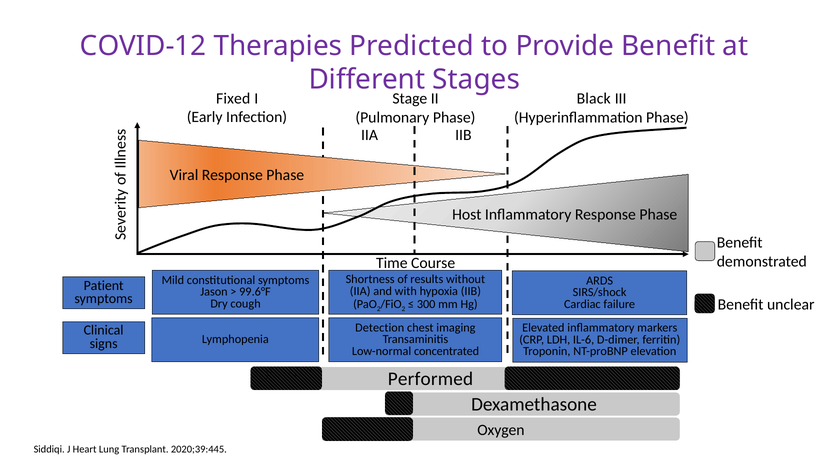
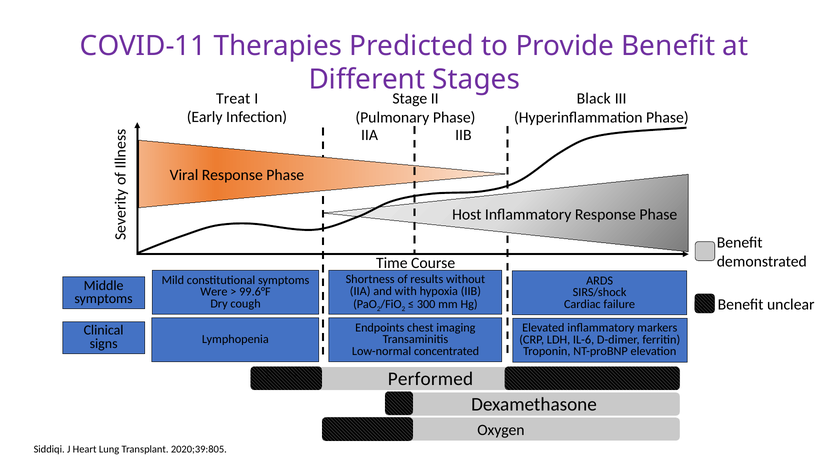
COVID-12: COVID-12 -> COVID-11 (143, 46)
Fixed: Fixed -> Treat (233, 98)
Patient: Patient -> Middle (104, 285)
Jason: Jason -> Were (214, 292)
Detection: Detection -> Endpoints (380, 327)
2020;39:445: 2020;39:445 -> 2020;39:805 (199, 449)
